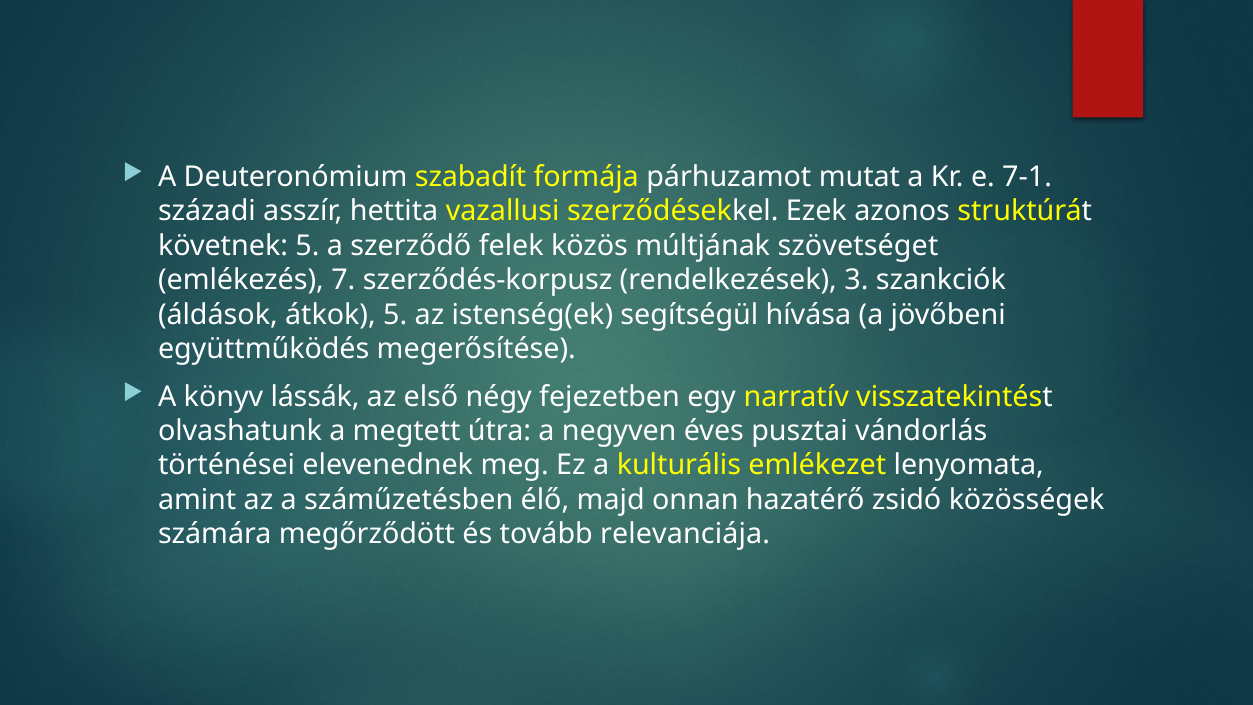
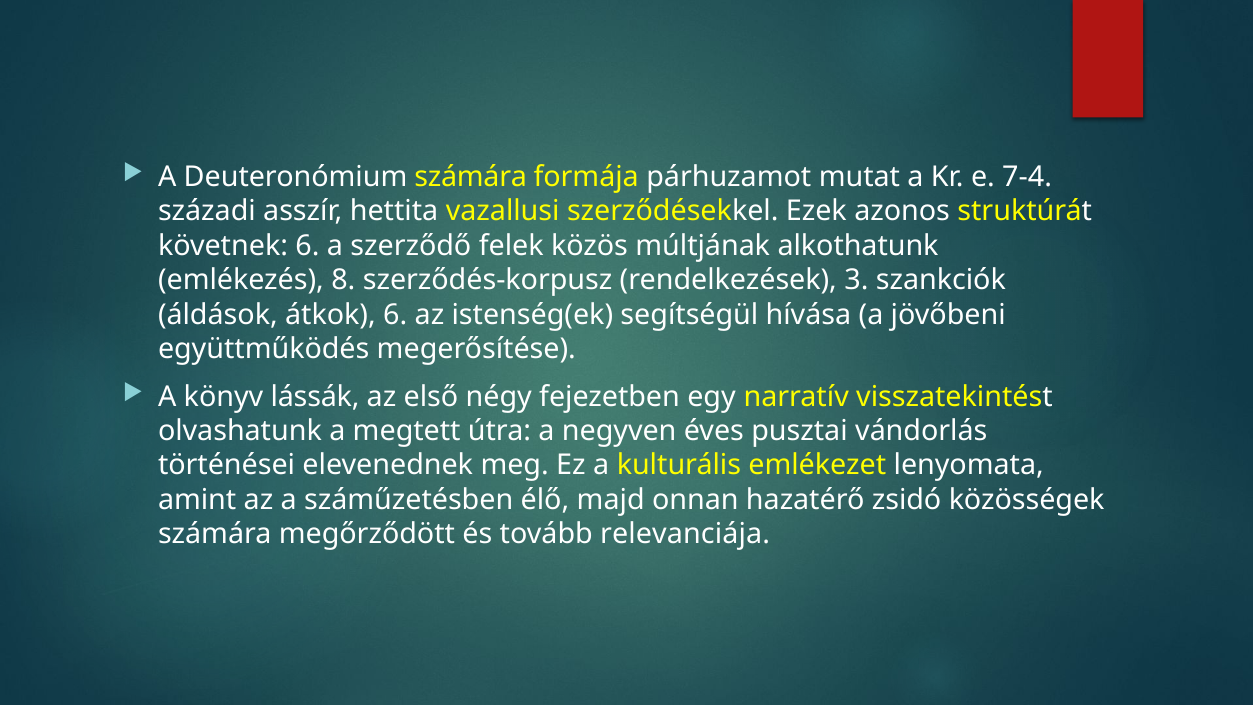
Deuteronómium szabadít: szabadít -> számára (471, 177)
7-1: 7-1 -> 7-4 (1027, 177)
követnek 5: 5 -> 6 (307, 246)
szövetséget: szövetséget -> alkothatunk (858, 246)
7: 7 -> 8 (343, 280)
átkok 5: 5 -> 6 (395, 314)
